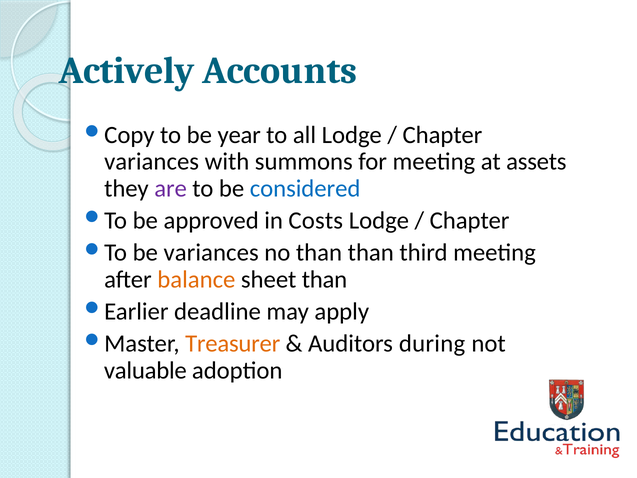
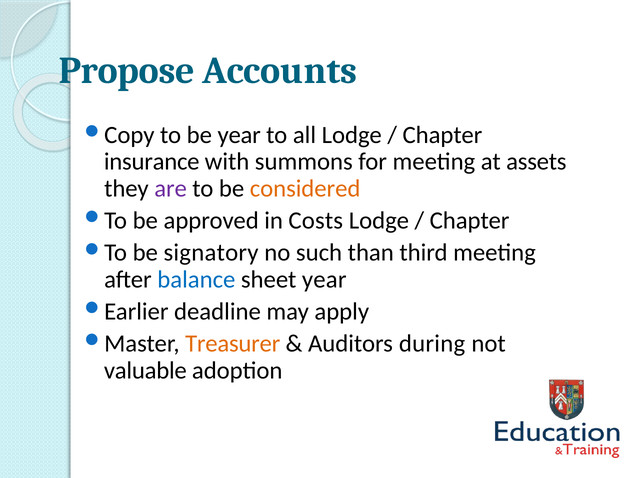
Actively: Actively -> Propose (127, 71)
variances: variances -> insurance (152, 162)
considered colour: blue -> orange (305, 188)
be variances: variances -> signatory (211, 252)
no than: than -> such (319, 252)
balance colour: orange -> blue (196, 279)
sheet than: than -> year (324, 279)
